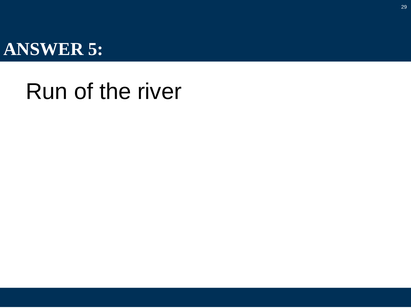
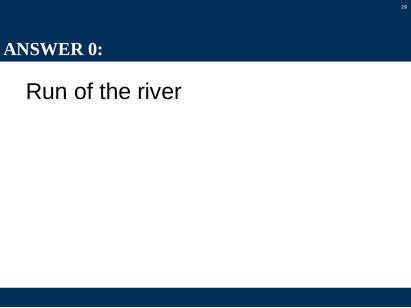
5: 5 -> 0 (96, 49)
